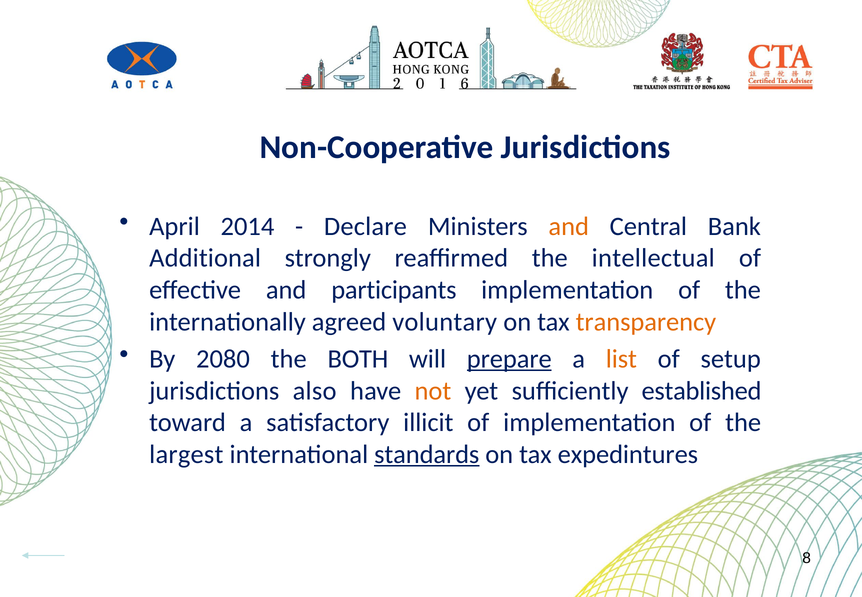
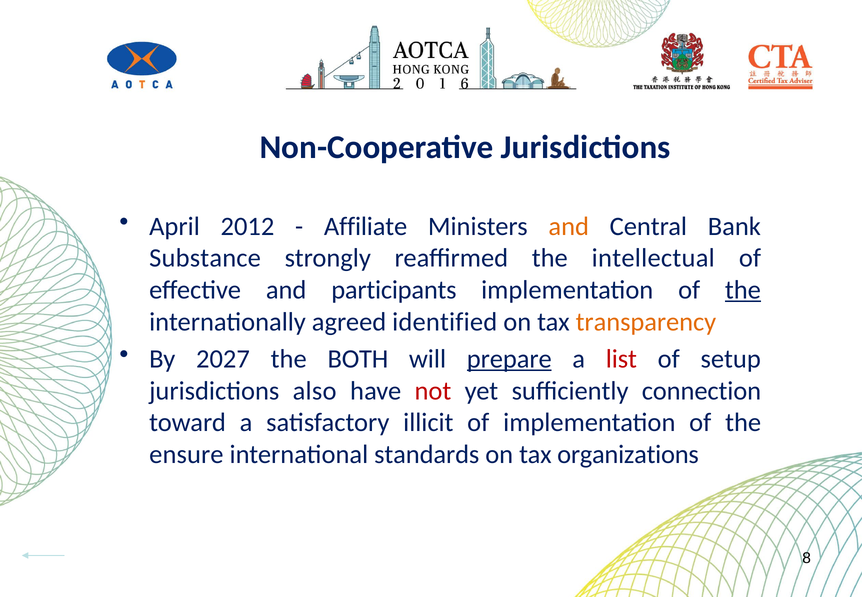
2014: 2014 -> 2012 (247, 226)
Declare: Declare -> Affiliate (366, 226)
Additional: Additional -> Substance (205, 258)
the underline: none -> present (743, 290)
voluntary: voluntary -> identified (445, 322)
2080: 2080 -> 2027 (223, 359)
list colour: orange -> red (621, 359)
not colour: orange -> red (433, 391)
established: established -> connection (701, 391)
largest: largest -> ensure (186, 454)
standards underline: present -> none (427, 454)
expedintures: expedintures -> organizations (628, 454)
